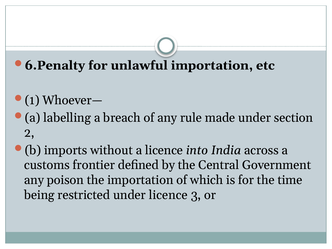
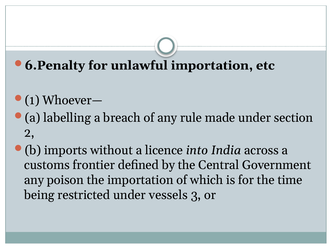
under licence: licence -> vessels (168, 195)
